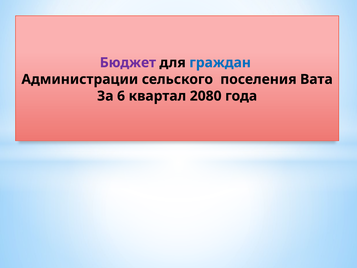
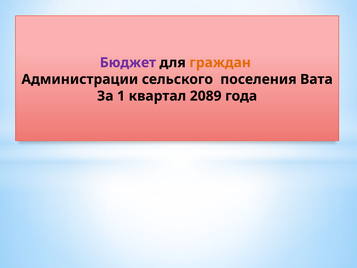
граждан colour: blue -> orange (220, 63)
6: 6 -> 1 (121, 96)
2080: 2080 -> 2089 (206, 96)
